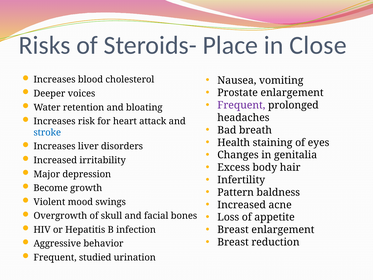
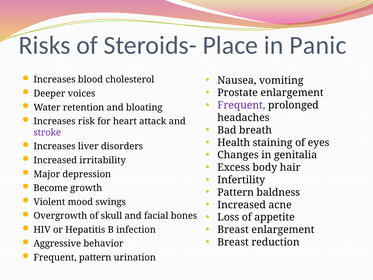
Close: Close -> Panic (318, 45)
stroke colour: blue -> purple (47, 132)
Frequent studied: studied -> pattern (95, 257)
